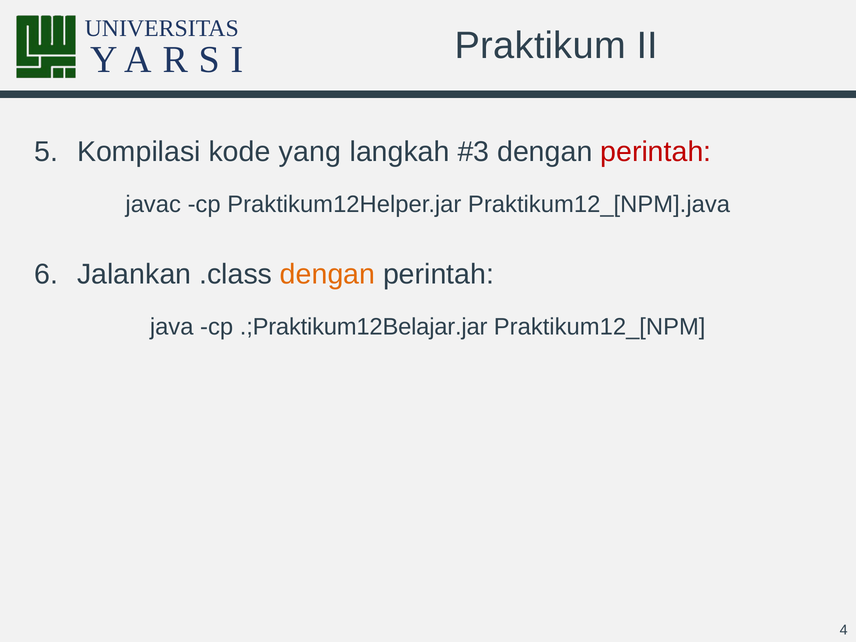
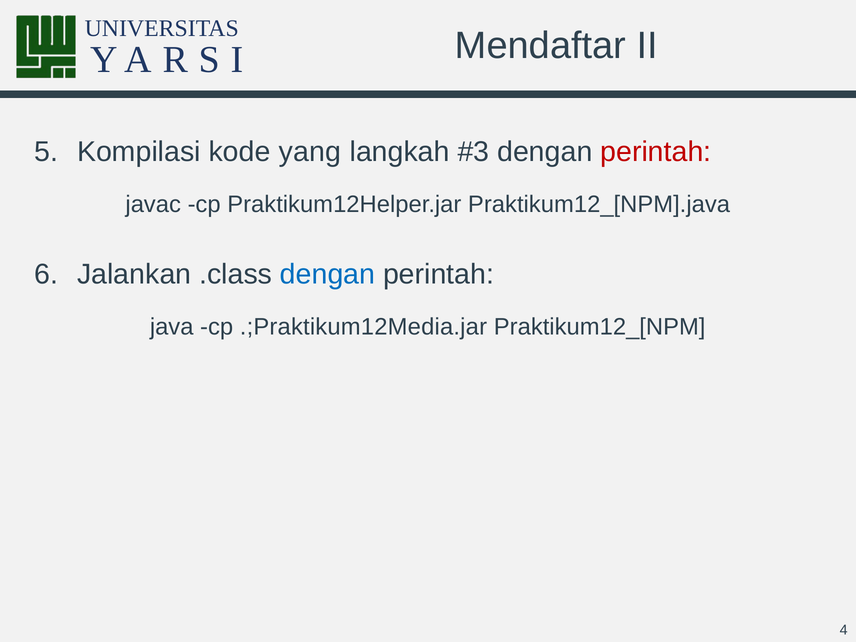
Praktikum: Praktikum -> Mendaftar (540, 46)
dengan colour: orange -> blue (328, 275)
.;Praktikum12Belajar.jar: .;Praktikum12Belajar.jar -> .;Praktikum12Media.jar (363, 327)
